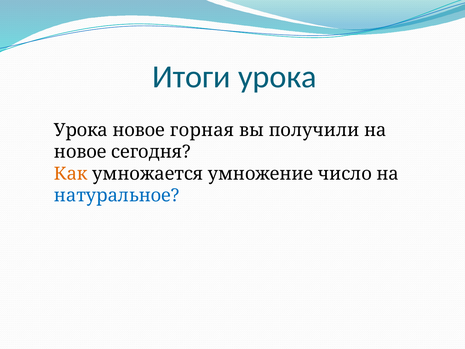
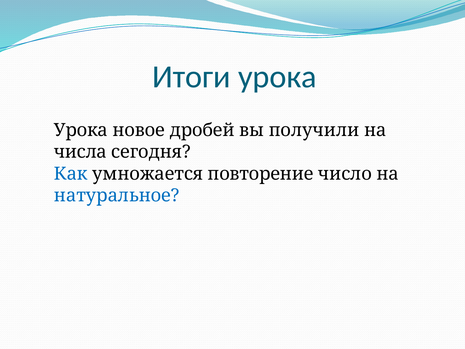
горная: горная -> дробей (202, 130)
новое: новое -> числа (80, 152)
Как colour: orange -> blue (71, 174)
умножение: умножение -> повторение (261, 174)
